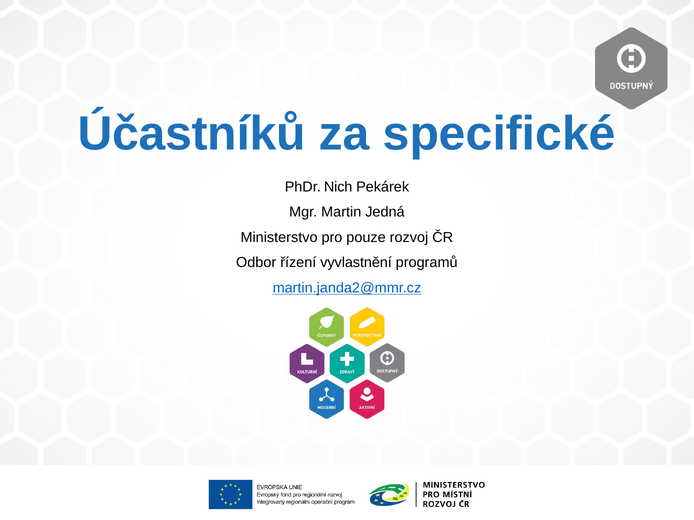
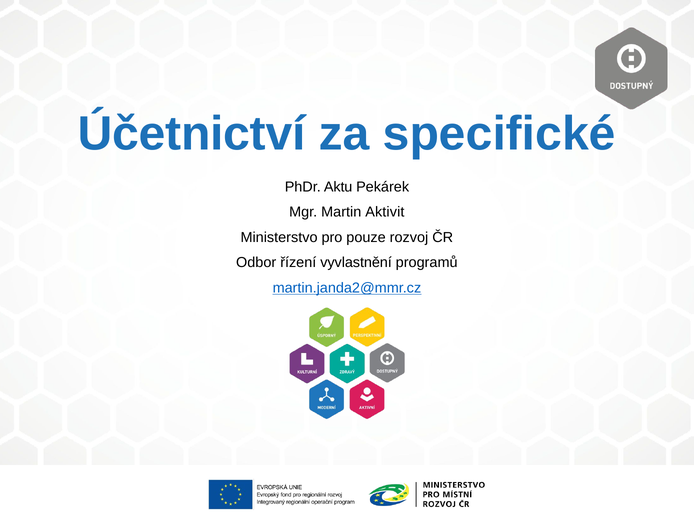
Účastníků: Účastníků -> Účetnictví (192, 134)
Nich: Nich -> Aktu (338, 187)
Jedná: Jedná -> Aktivit (385, 212)
